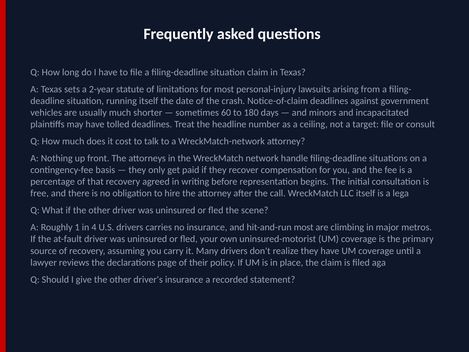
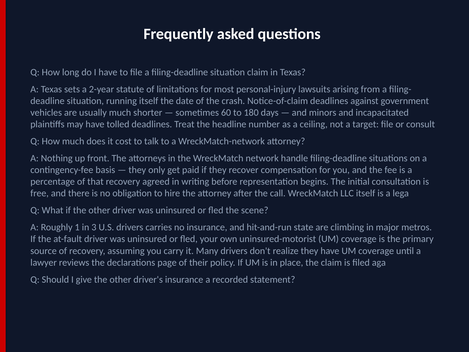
4: 4 -> 3 (94, 227)
hit-and-run most: most -> state (304, 227)
